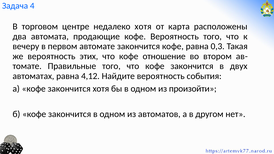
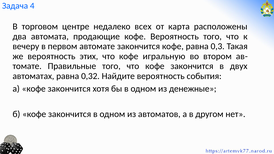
недалеко хотя: хотя -> всех (143, 27)
отношение: отношение -> игральную (164, 56)
4,12: 4,12 -> 0,32 (90, 76)
произойти: произойти -> денежные (193, 89)
